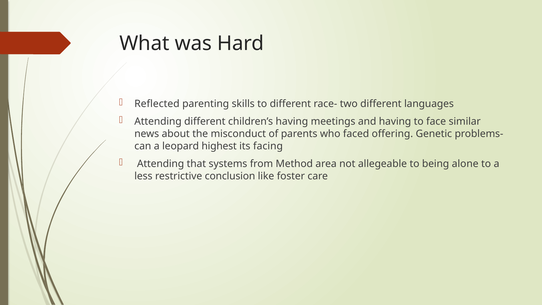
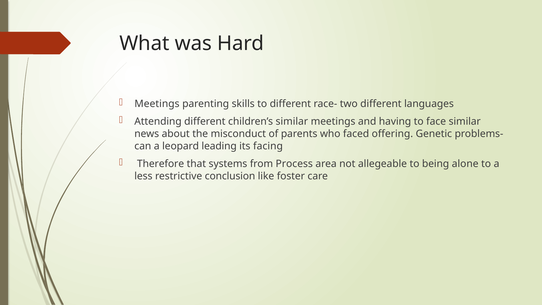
Reflected: Reflected -> Meetings (157, 104)
children’s having: having -> similar (292, 122)
highest: highest -> leading (219, 146)
Attending: Attending -> Therefore (161, 164)
Method: Method -> Process (294, 164)
